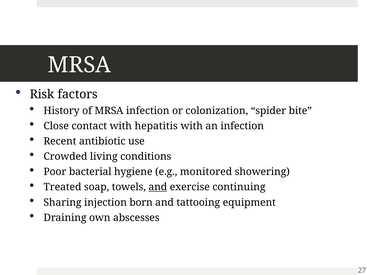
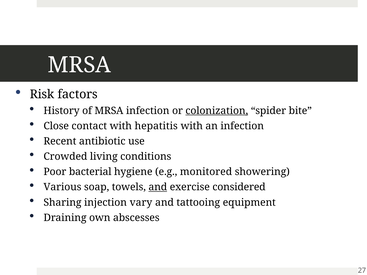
colonization underline: none -> present (217, 111)
Treated: Treated -> Various (62, 187)
continuing: continuing -> considered (239, 187)
born: born -> vary (141, 203)
